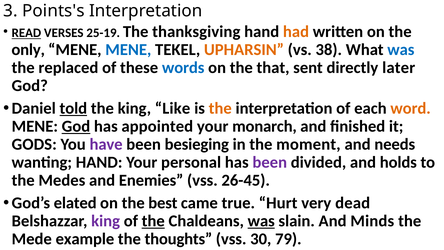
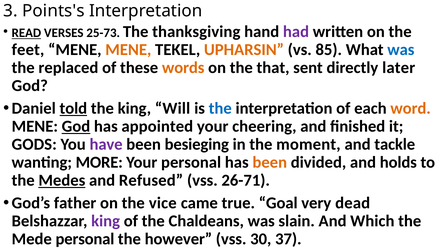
25-19: 25-19 -> 25-73 (103, 33)
had colour: orange -> purple (296, 32)
only: only -> feet (28, 50)
MENE colour: blue -> orange (128, 50)
38: 38 -> 85 (329, 50)
words colour: blue -> orange (183, 68)
Like: Like -> Will (173, 108)
the colour: orange -> blue (220, 108)
monarch: monarch -> cheering (264, 126)
needs: needs -> tackle (395, 144)
wanting HAND: HAND -> MORE (99, 162)
been colour: purple -> orange (270, 162)
Medes underline: none -> present (62, 180)
Enemies: Enemies -> Refused (151, 180)
26-45: 26-45 -> 26-71 (246, 180)
elated: elated -> father (75, 203)
best: best -> vice (163, 203)
Hurt: Hurt -> Goal (278, 203)
the underline: present -> none (153, 221)
was underline: present -> none (261, 221)
Minds: Minds -> Which (372, 221)
Mede example: example -> personal (85, 239)
thoughts: thoughts -> however (178, 239)
79: 79 -> 37 (288, 239)
